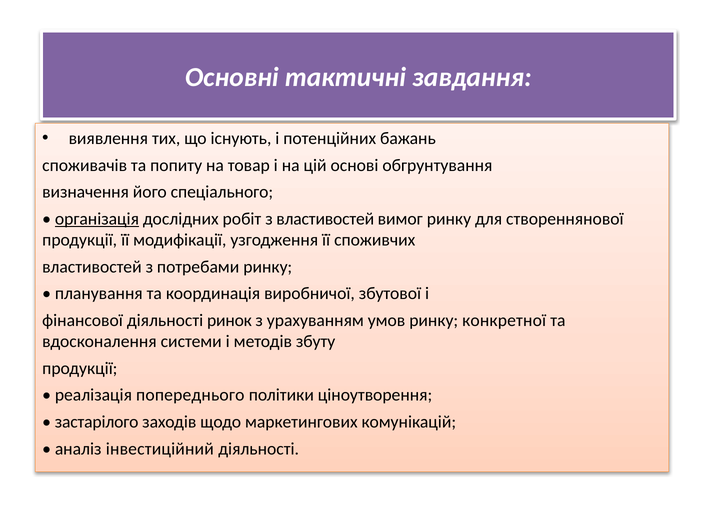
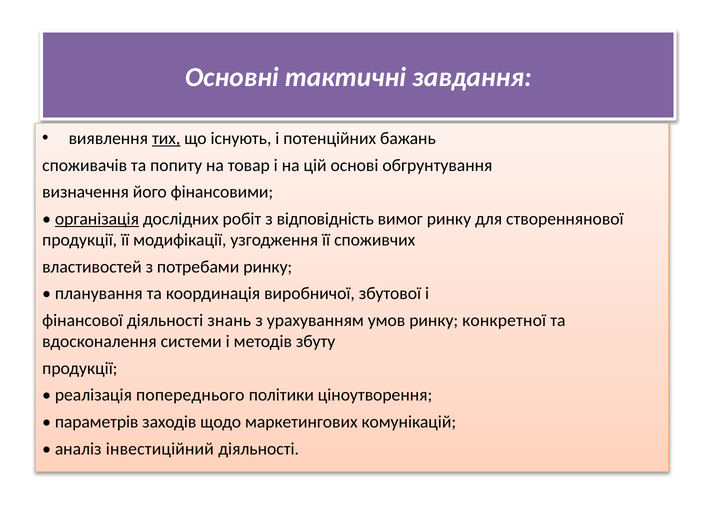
тих underline: none -> present (166, 139)
спеціального: спеціального -> фінансовими (222, 192)
з властивостей: властивостей -> відповідність (325, 219)
ринок: ринок -> знань (229, 320)
застарілого: застарілого -> параметрів (97, 422)
